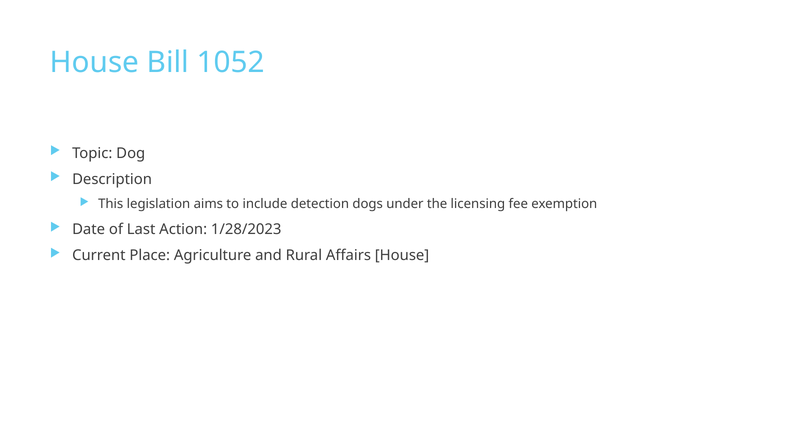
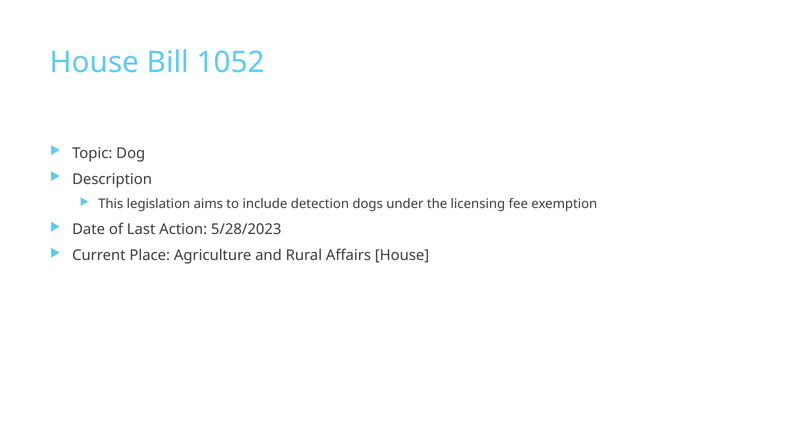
1/28/2023: 1/28/2023 -> 5/28/2023 (246, 230)
